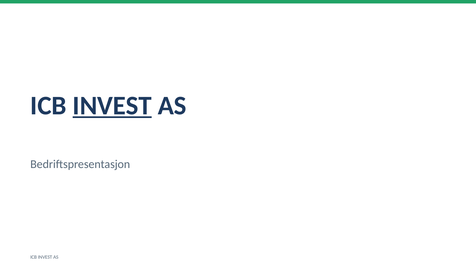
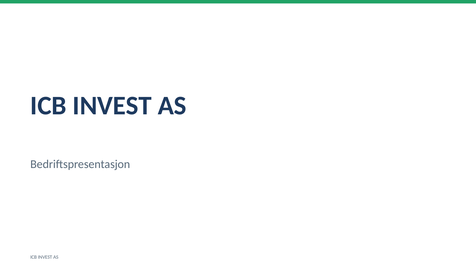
INVEST underline: present -> none (112, 106)
